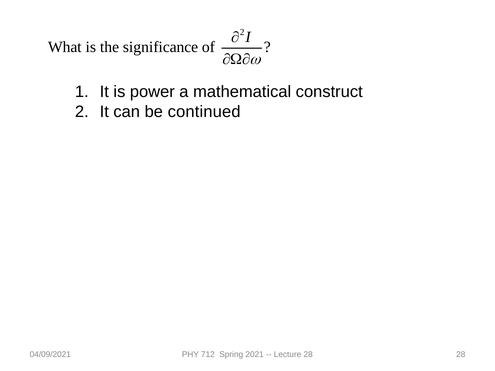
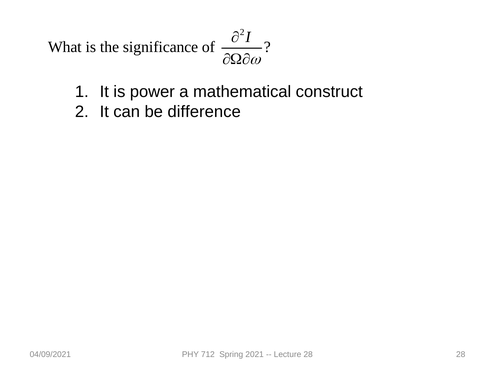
continued: continued -> difference (204, 112)
